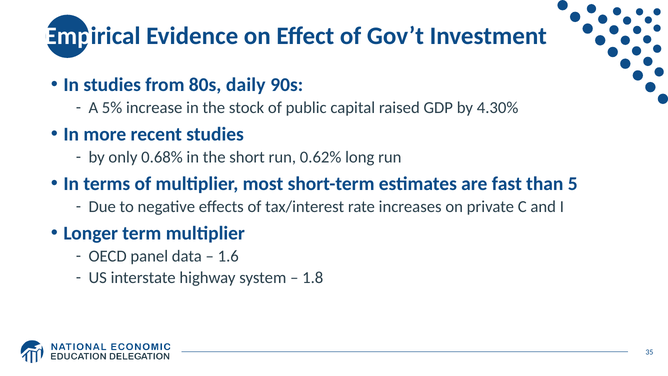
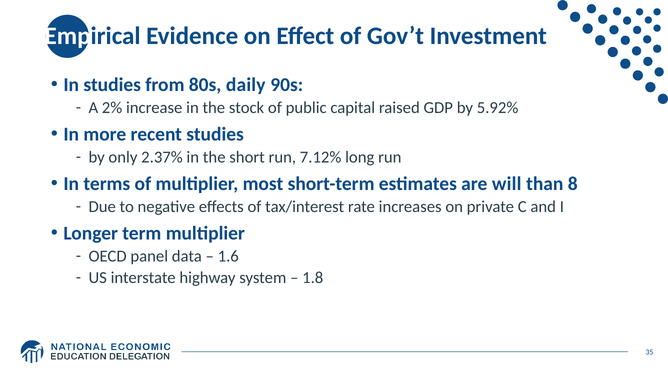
5%: 5% -> 2% (112, 108)
4.30%: 4.30% -> 5.92% (498, 108)
0.68%: 0.68% -> 2.37% (162, 157)
0.62%: 0.62% -> 7.12% (321, 157)
fast: fast -> will (507, 184)
5: 5 -> 8 (573, 184)
